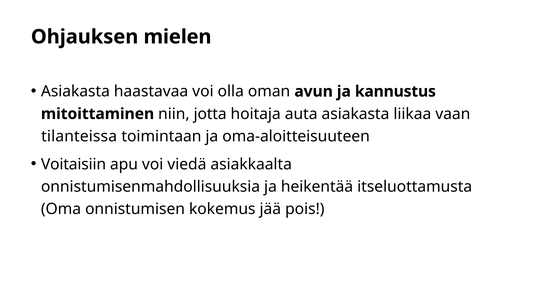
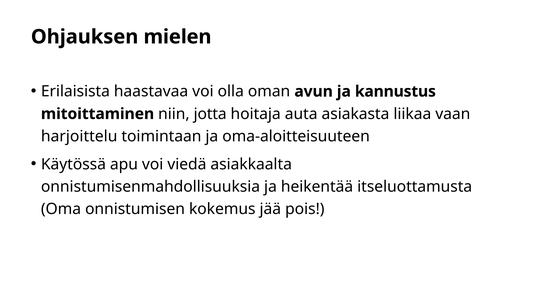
Asiakasta: Asiakasta -> Erilaisista (75, 91)
tilanteissa: tilanteissa -> harjoittelu (79, 136)
Voitaisiin: Voitaisiin -> Käytössä (73, 164)
